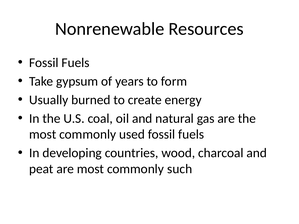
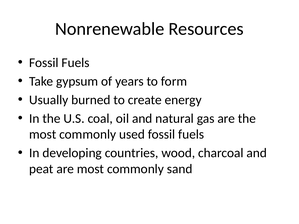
such: such -> sand (180, 169)
